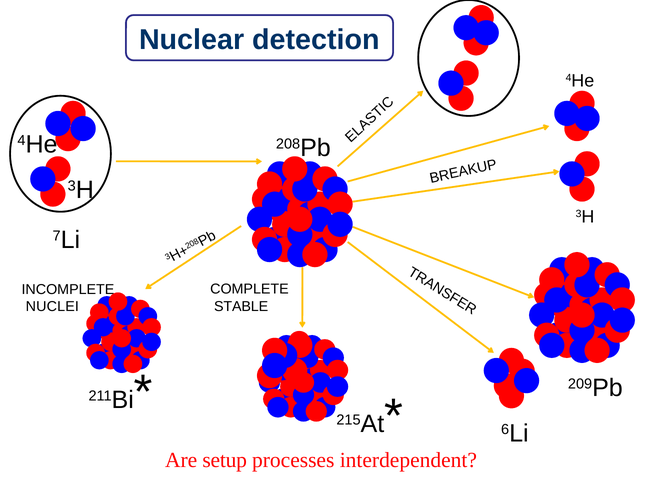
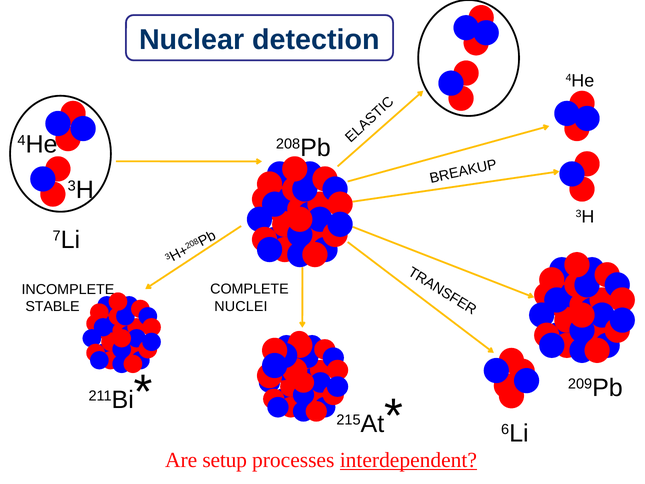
STABLE: STABLE -> NUCLEI (241, 306)
NUCLEI: NUCLEI -> STABLE (52, 306)
interdependent underline: none -> present (408, 460)
